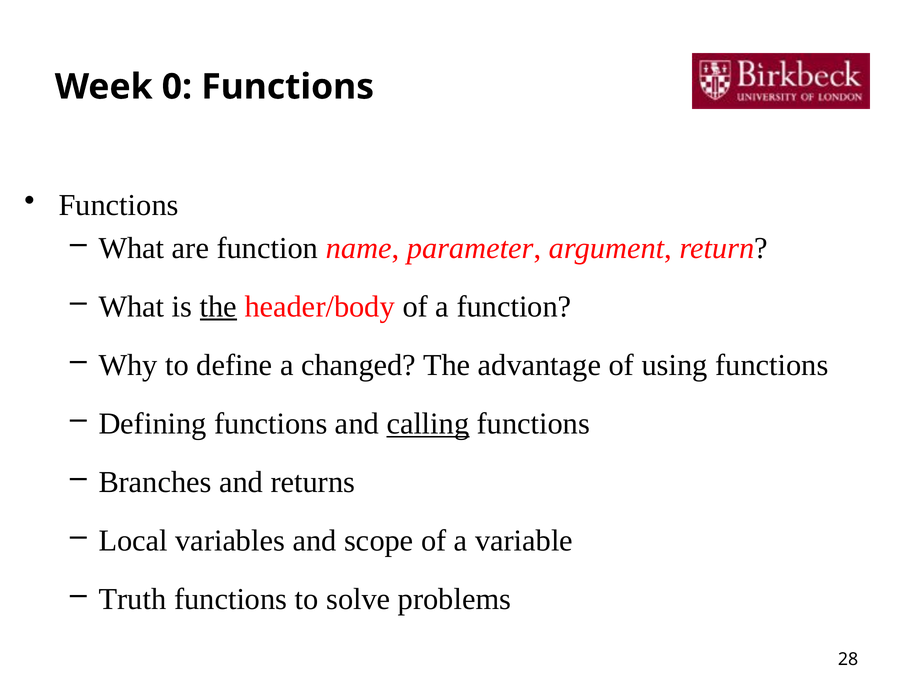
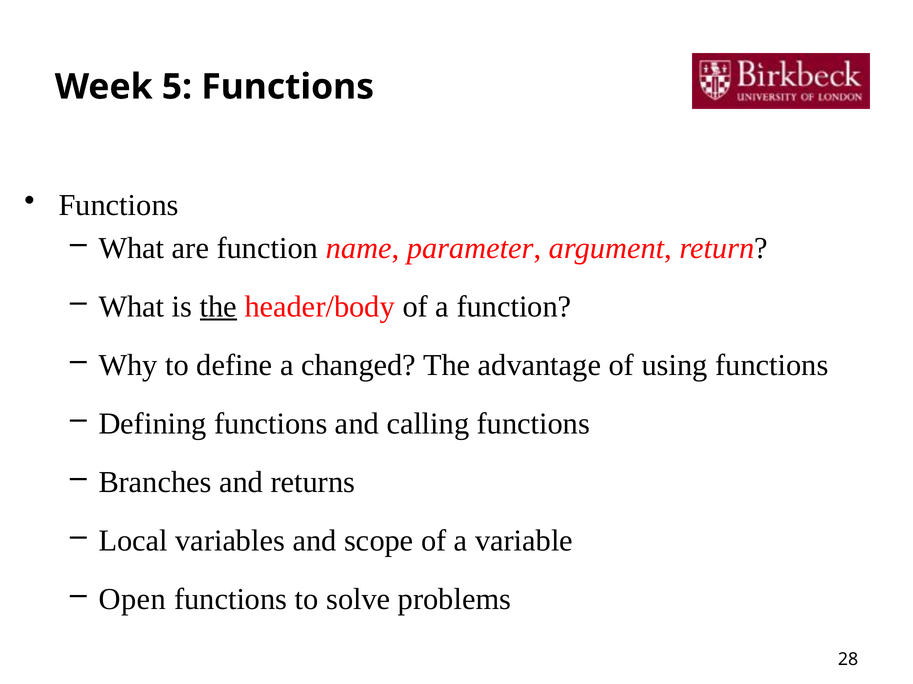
0: 0 -> 5 (177, 87)
calling underline: present -> none (428, 424)
Truth: Truth -> Open (132, 600)
